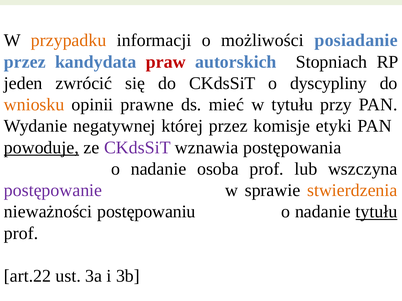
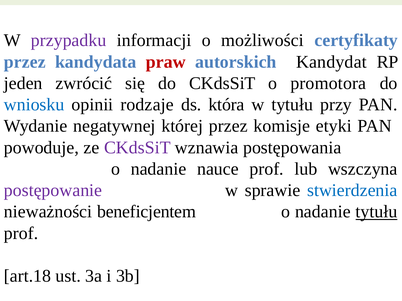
przypadku colour: orange -> purple (69, 41)
posiadanie: posiadanie -> certyfikaty (356, 41)
Stopniach: Stopniach -> Kandydat (331, 62)
dyscypliny: dyscypliny -> promotora (328, 83)
wniosku colour: orange -> blue (34, 105)
prawne: prawne -> rodzaje (147, 105)
mieć: mieć -> która (226, 105)
powoduje underline: present -> none (41, 148)
osoba: osoba -> nauce (218, 169)
stwierdzenia colour: orange -> blue (352, 191)
postępowaniu: postępowaniu -> beneficjentem (146, 212)
art.22: art.22 -> art.18 (27, 276)
